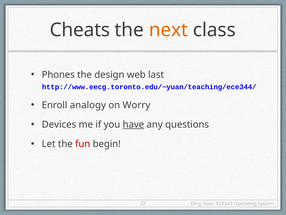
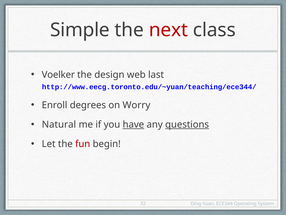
Cheats: Cheats -> Simple (80, 30)
next colour: orange -> red (168, 30)
Phones: Phones -> Voelker (58, 75)
analogy: analogy -> degrees (88, 105)
Devices: Devices -> Natural (59, 124)
questions underline: none -> present (187, 124)
